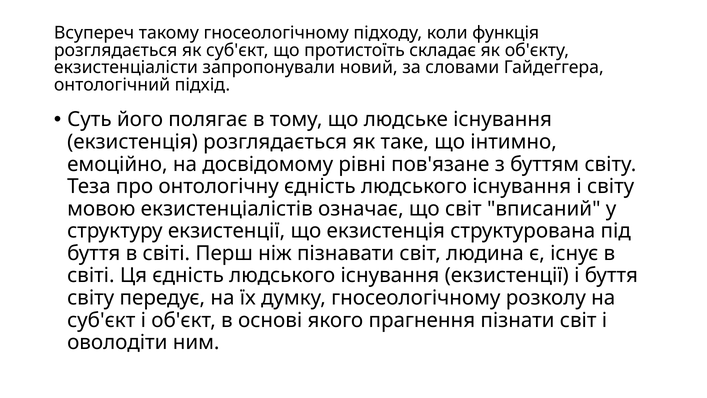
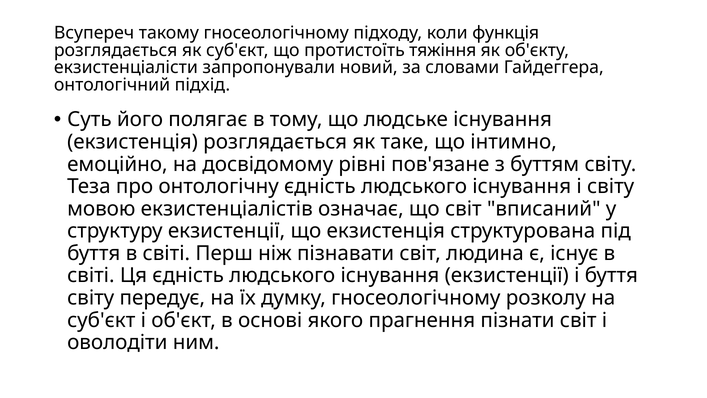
складає: складає -> тяжіння (443, 50)
